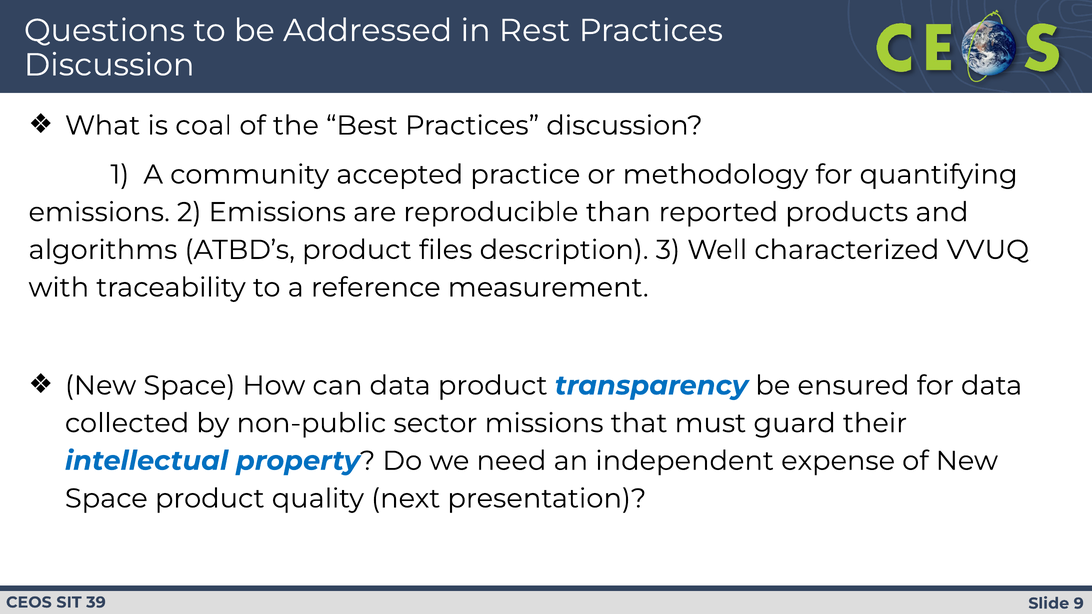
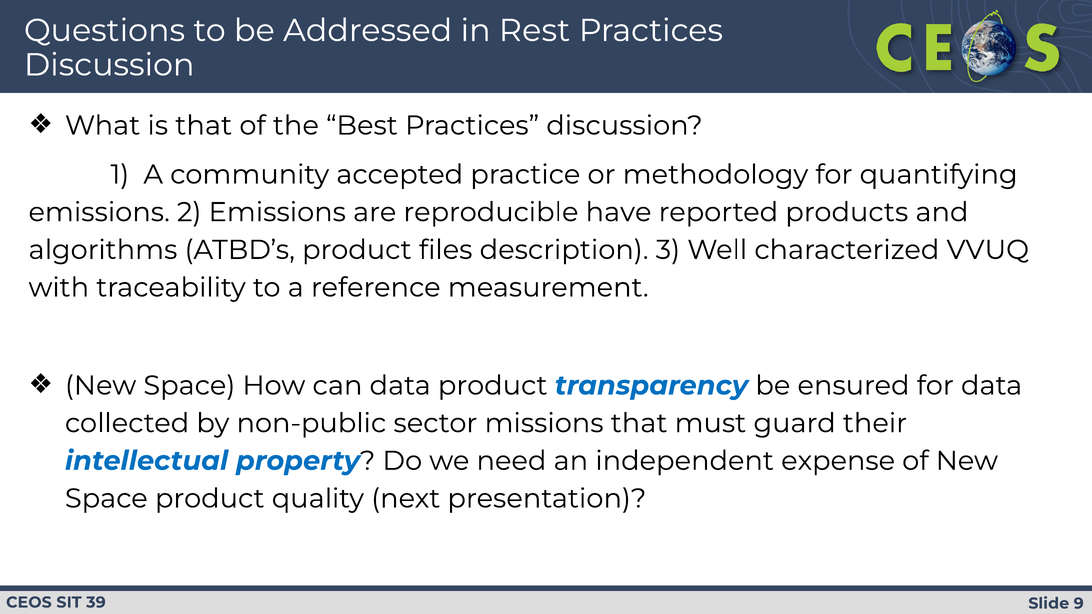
is coal: coal -> that (204, 126)
than: than -> have (619, 212)
